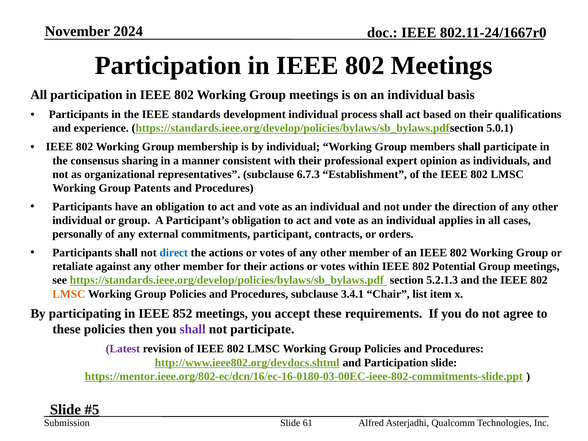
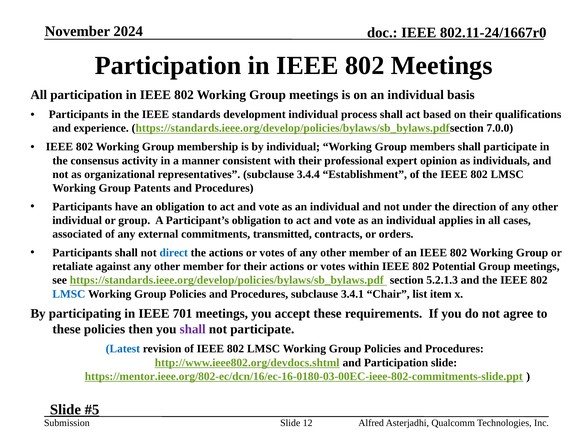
5.0.1: 5.0.1 -> 7.0.0 (500, 128)
sharing: sharing -> activity (140, 161)
6.7.3: 6.7.3 -> 3.4.4 (308, 174)
personally: personally -> associated (77, 234)
participant: participant -> transmitted (282, 234)
LMSC colour: orange -> blue (69, 294)
852: 852 -> 701 (183, 314)
Latest colour: purple -> blue (123, 349)
61: 61 -> 12 (308, 423)
